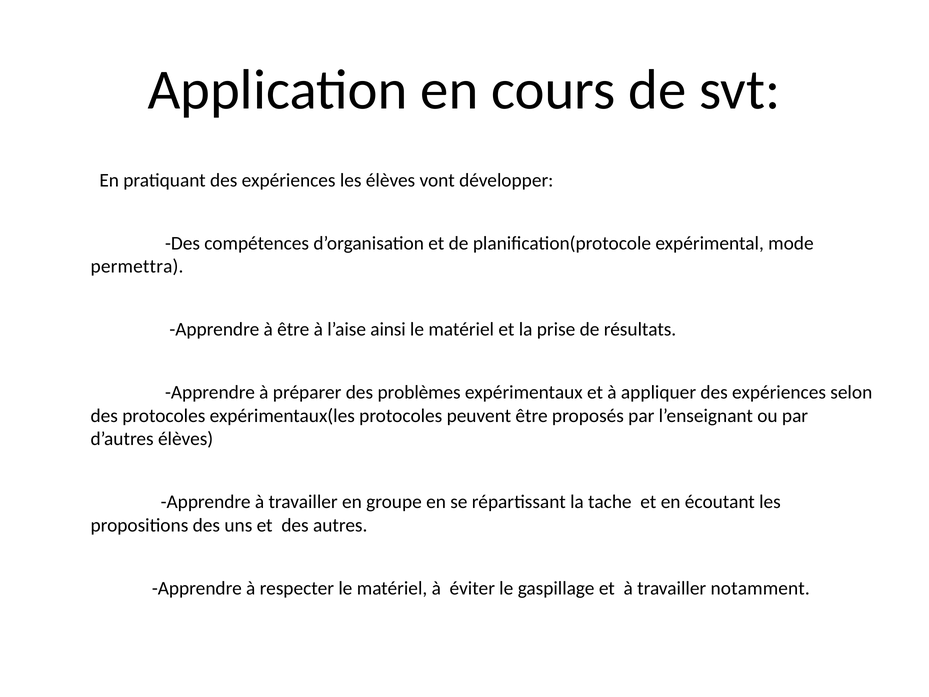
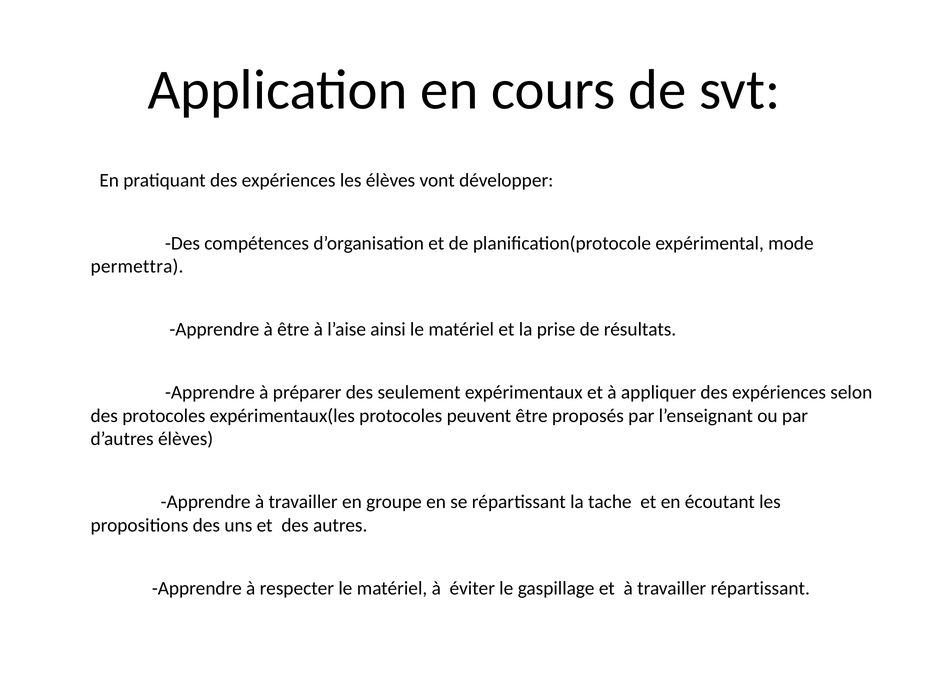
problèmes: problèmes -> seulement (419, 392)
travailler notamment: notamment -> répartissant (760, 588)
